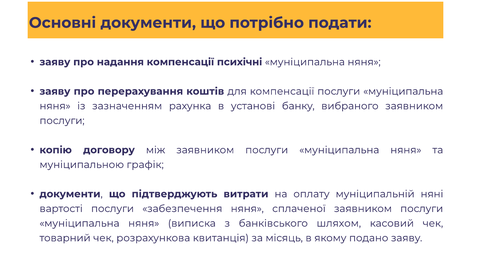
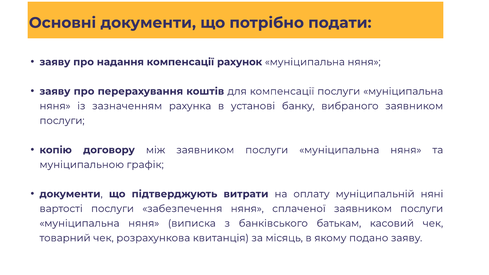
психічні: психічні -> рахунок (240, 62)
шляхом: шляхом -> батькам (339, 223)
